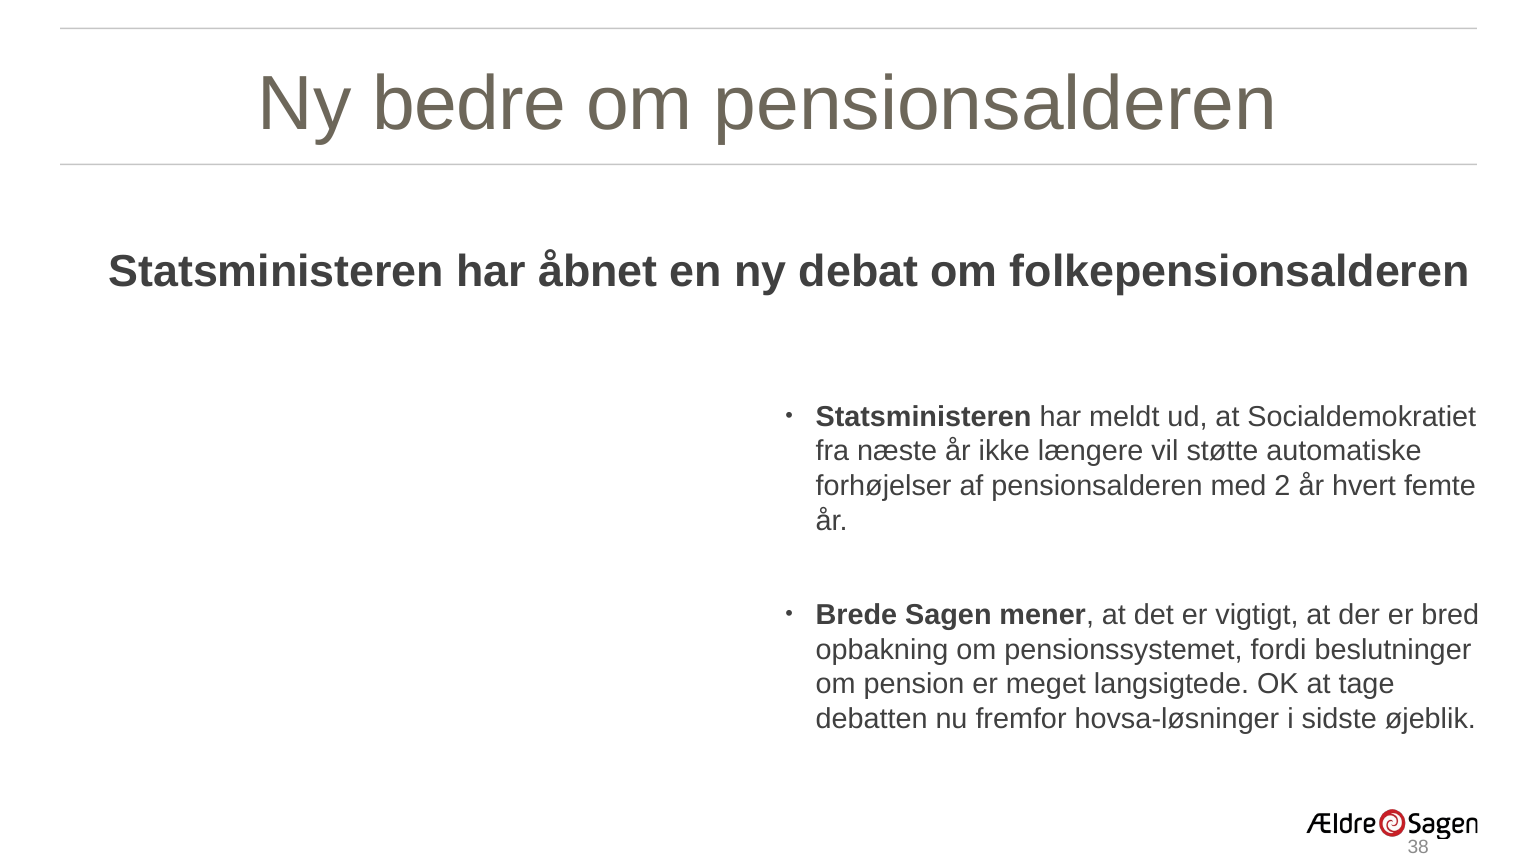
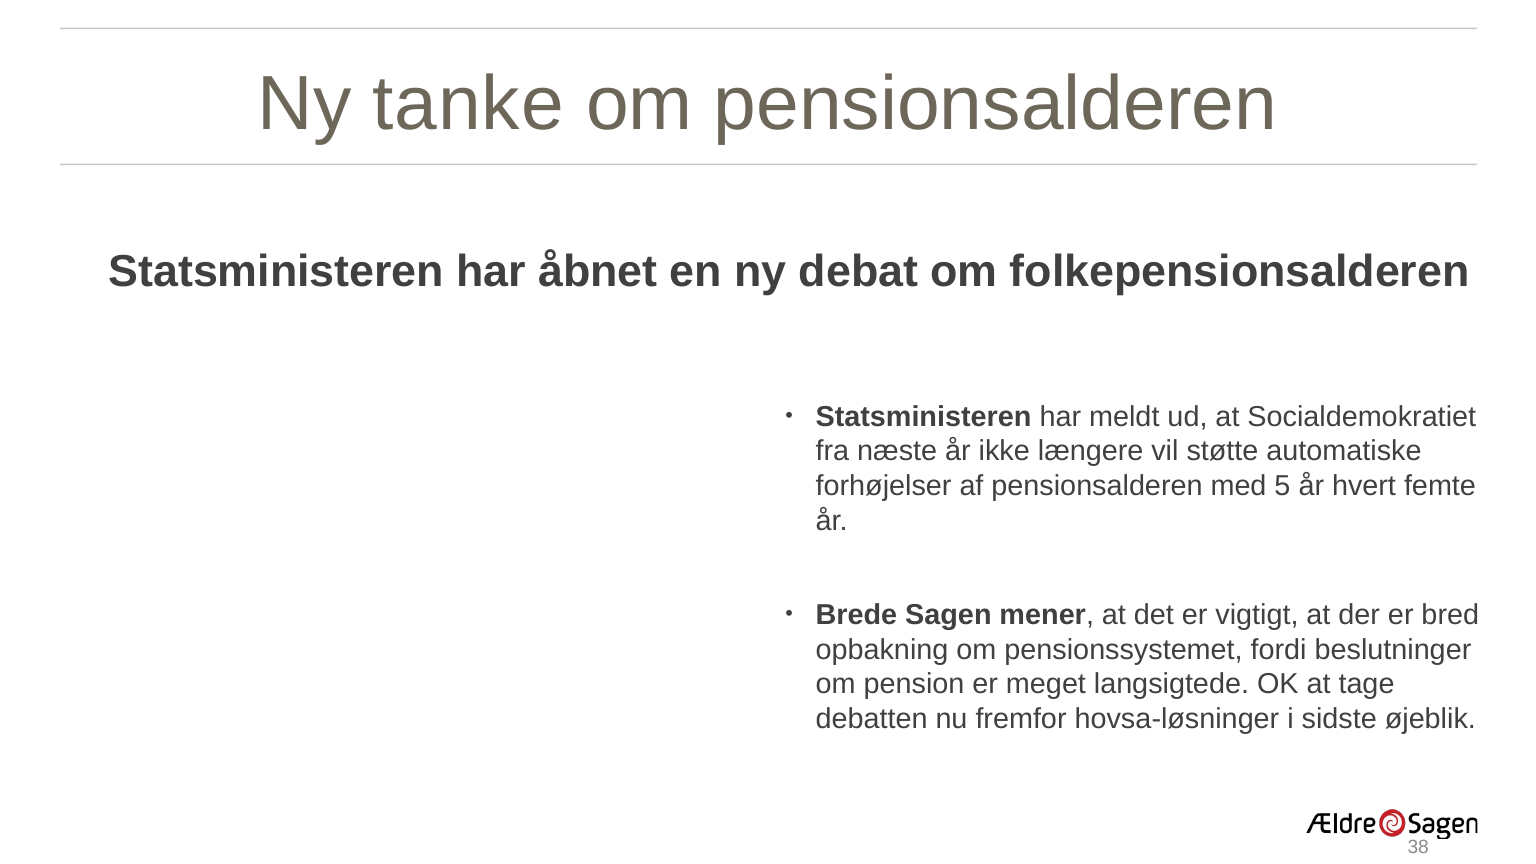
bedre: bedre -> tanke (468, 104)
2: 2 -> 5 (1282, 486)
